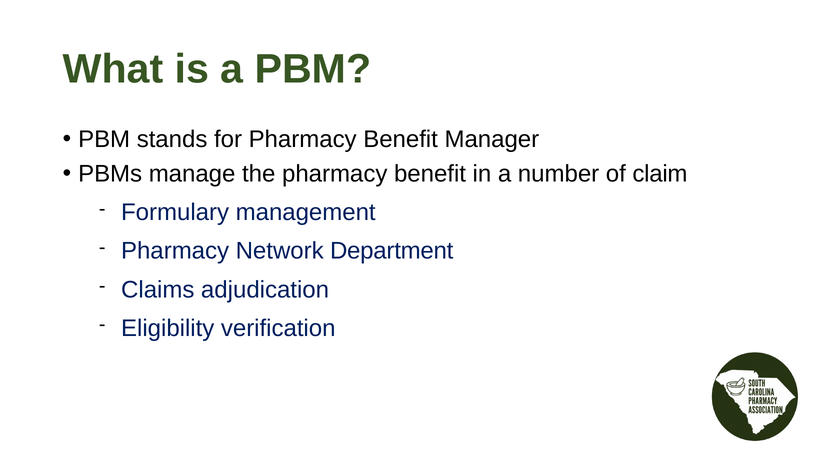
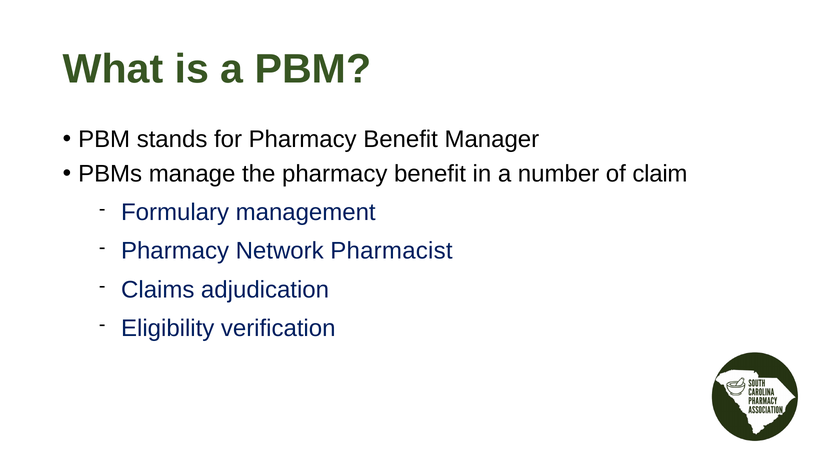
Department: Department -> Pharmacist (391, 251)
